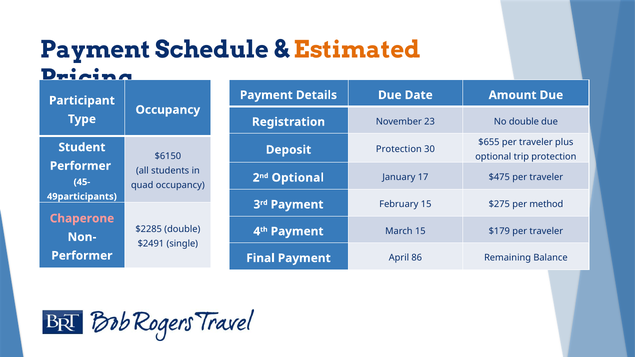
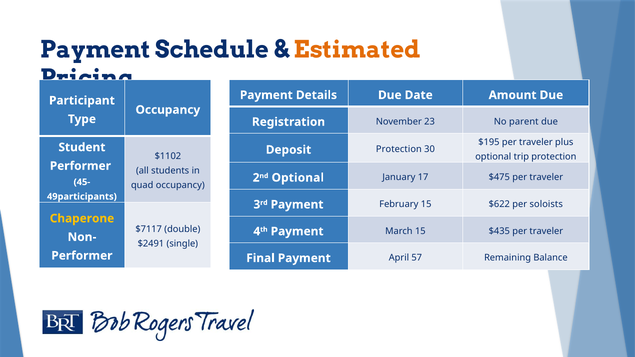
No double: double -> parent (524, 122)
$655: $655 -> $195 (489, 142)
$6150: $6150 -> $1102 (168, 156)
$275: $275 -> $622 (499, 204)
method: method -> soloists (546, 204)
Chaperone colour: pink -> yellow (82, 219)
$2285: $2285 -> $7117 (149, 230)
$179: $179 -> $435 (499, 231)
86: 86 -> 57 (417, 258)
